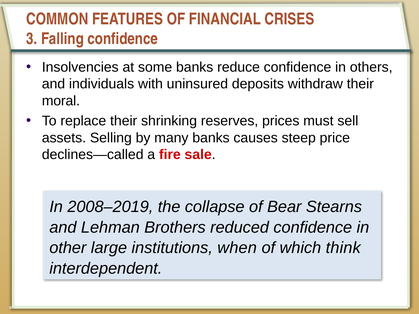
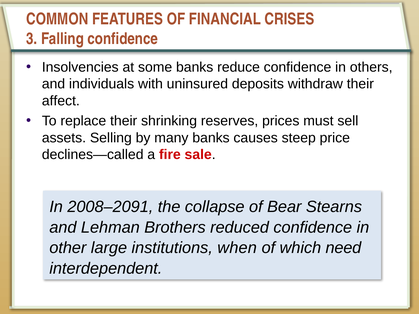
moral: moral -> affect (61, 101)
2008–2019: 2008–2019 -> 2008–2091 (110, 207)
think: think -> need (343, 248)
